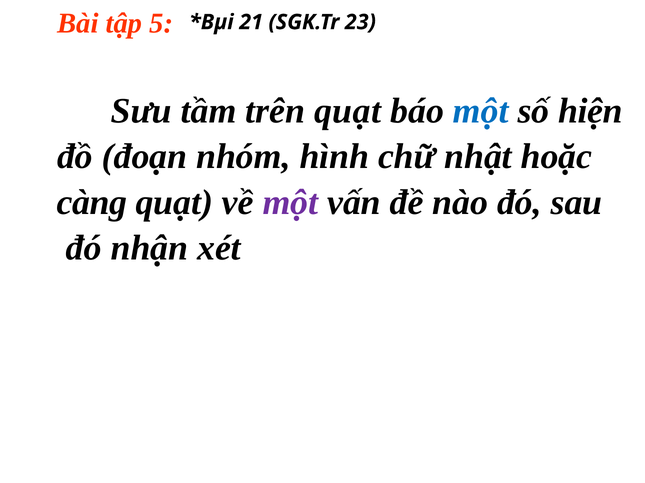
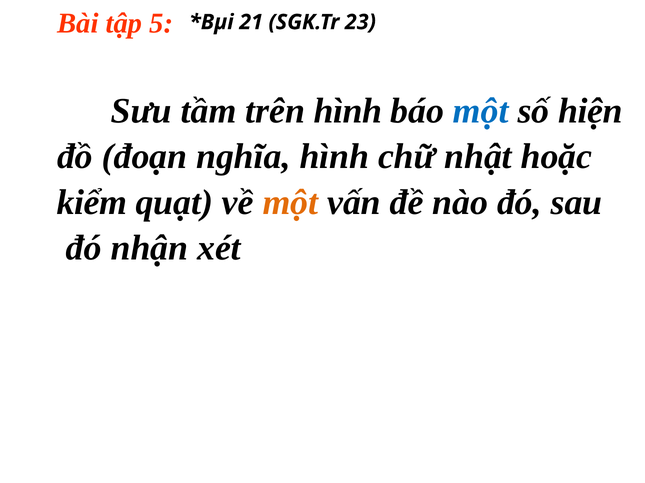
trên quạt: quạt -> hình (348, 111)
nhóm: nhóm -> nghĩa (243, 157)
càng: càng -> kiểm (92, 203)
một colour: purple -> orange (290, 203)
